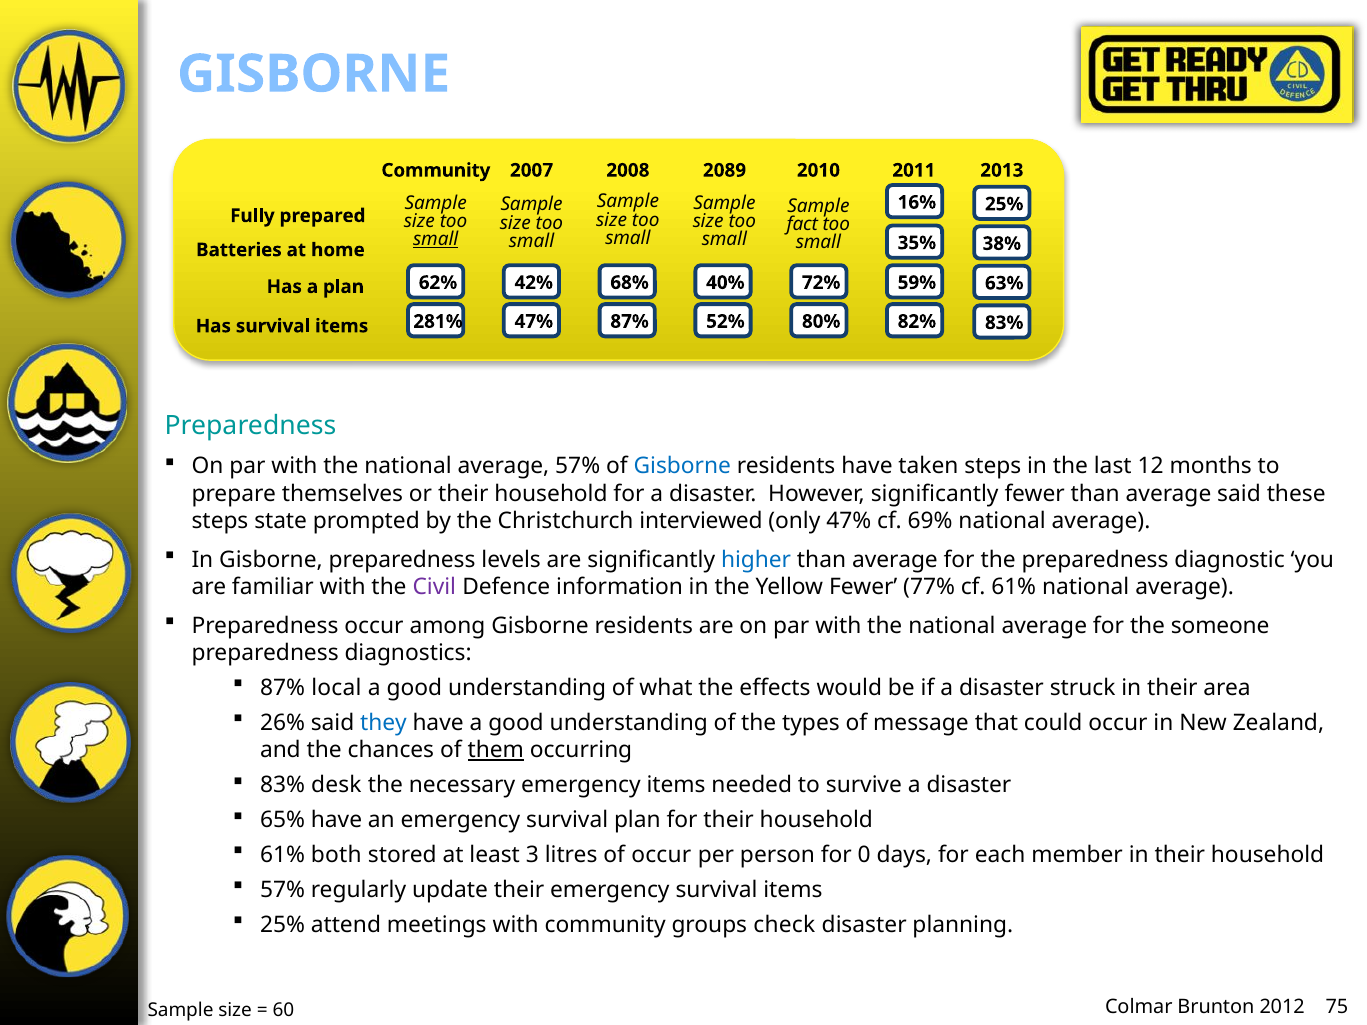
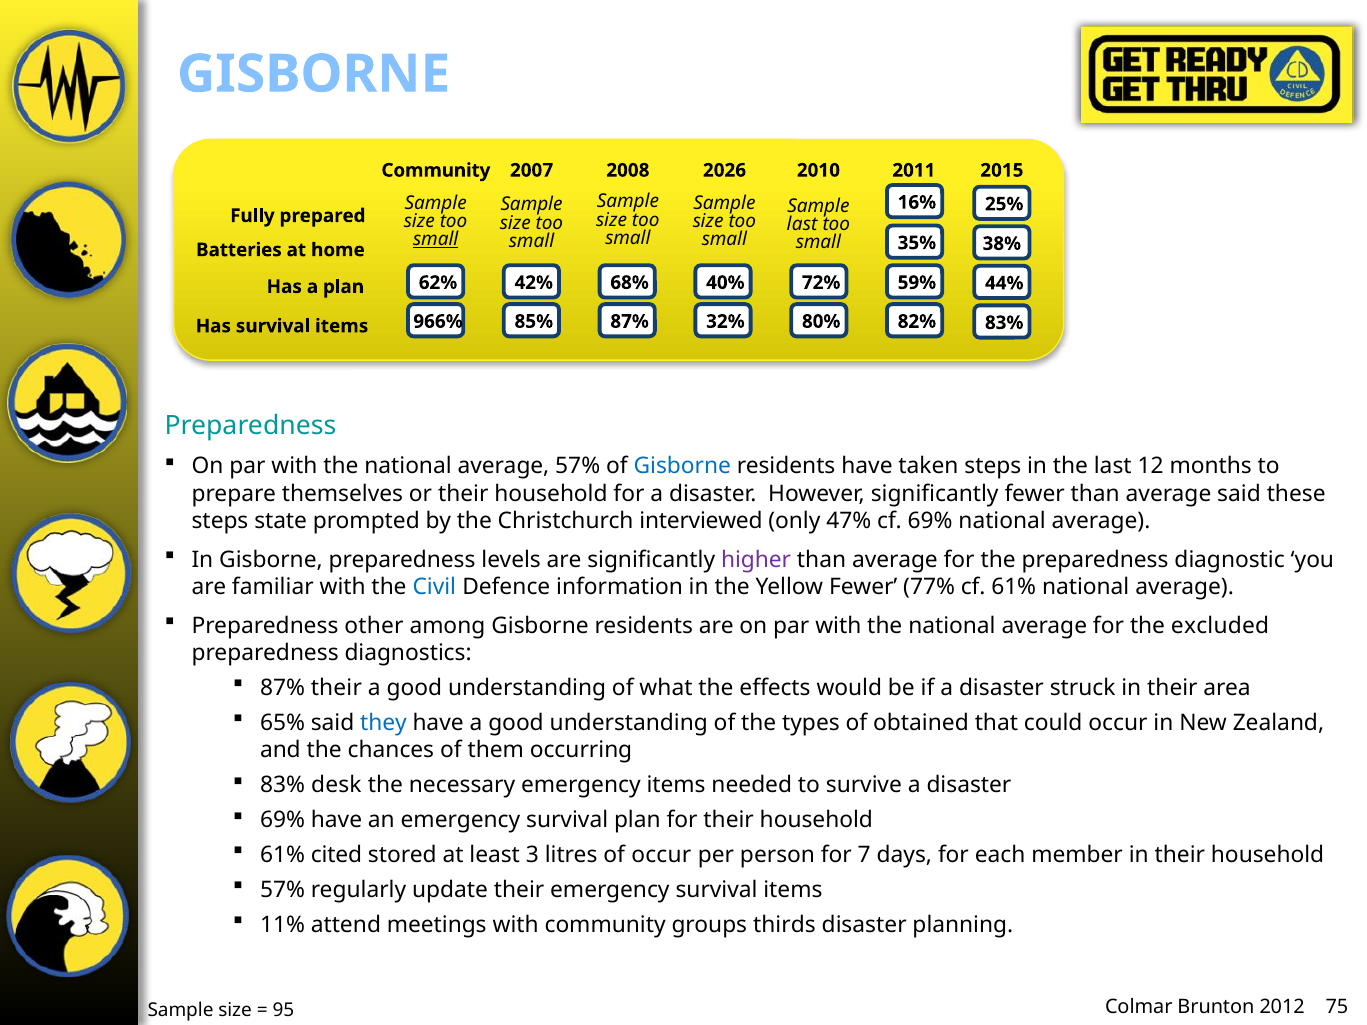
2089: 2089 -> 2026 (725, 170)
2013: 2013 -> 2015 (1002, 170)
fact: fact -> last (802, 224)
63%: 63% -> 44% (1004, 283)
47%: 47% -> 85% (534, 322)
52%: 52% -> 32% (725, 322)
281%: 281% -> 966% (438, 322)
higher colour: blue -> purple (756, 560)
Civil colour: purple -> blue (434, 587)
Preparedness occur: occur -> other (374, 626)
someone: someone -> excluded (1220, 626)
87% local: local -> their (336, 688)
26%: 26% -> 65% (283, 723)
message: message -> obtained (921, 723)
them underline: present -> none (496, 751)
65%: 65% -> 69% (283, 820)
both: both -> cited (337, 855)
0: 0 -> 7 (864, 855)
25%: 25% -> 11% (283, 925)
check: check -> thirds (784, 925)
60: 60 -> 95 (283, 1011)
